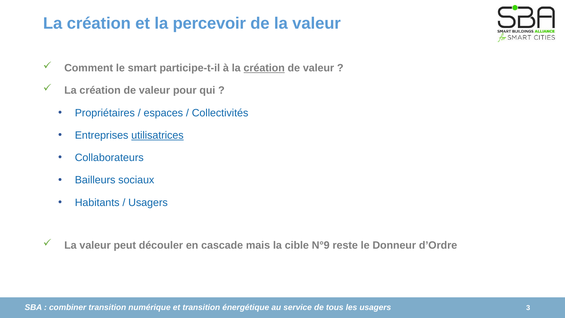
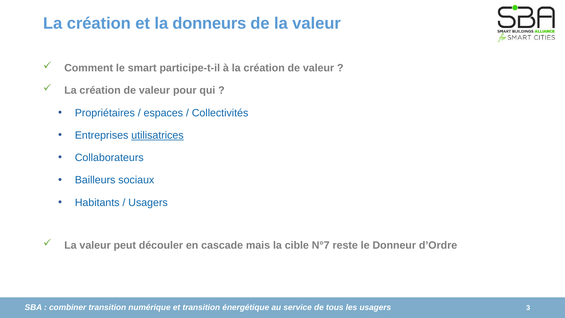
percevoir: percevoir -> donneurs (209, 23)
création underline: present -> none (264, 68)
N°9: N°9 -> N°7 (321, 245)
